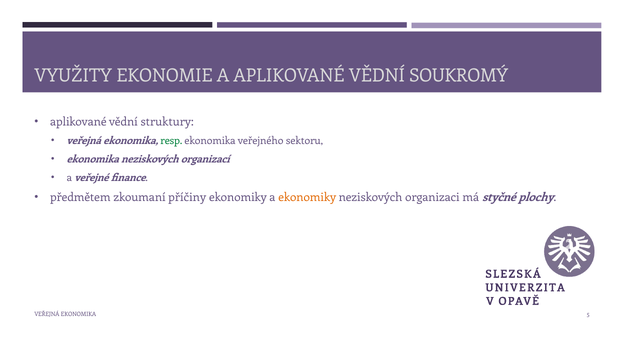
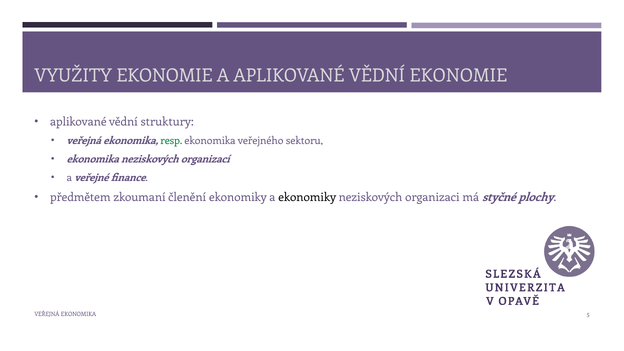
VĚDNÍ SOUKROMÝ: SOUKROMÝ -> EKONOMIE (458, 76)
příčiny: příčiny -> členění (187, 197)
ekonomiky colour: orange -> black (307, 197)
